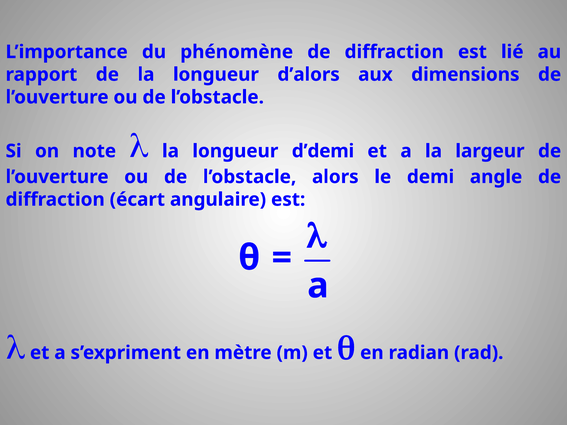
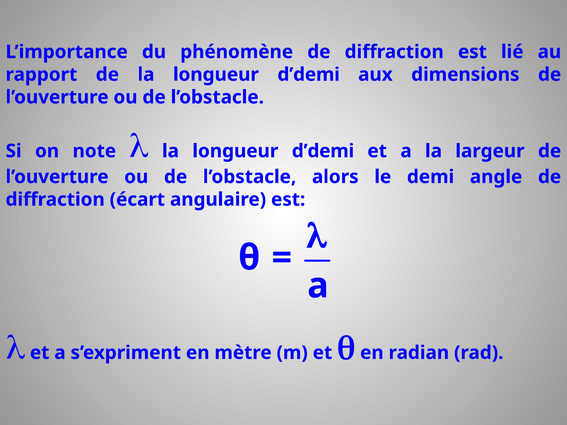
de la longueur d’alors: d’alors -> d’demi (309, 75)
